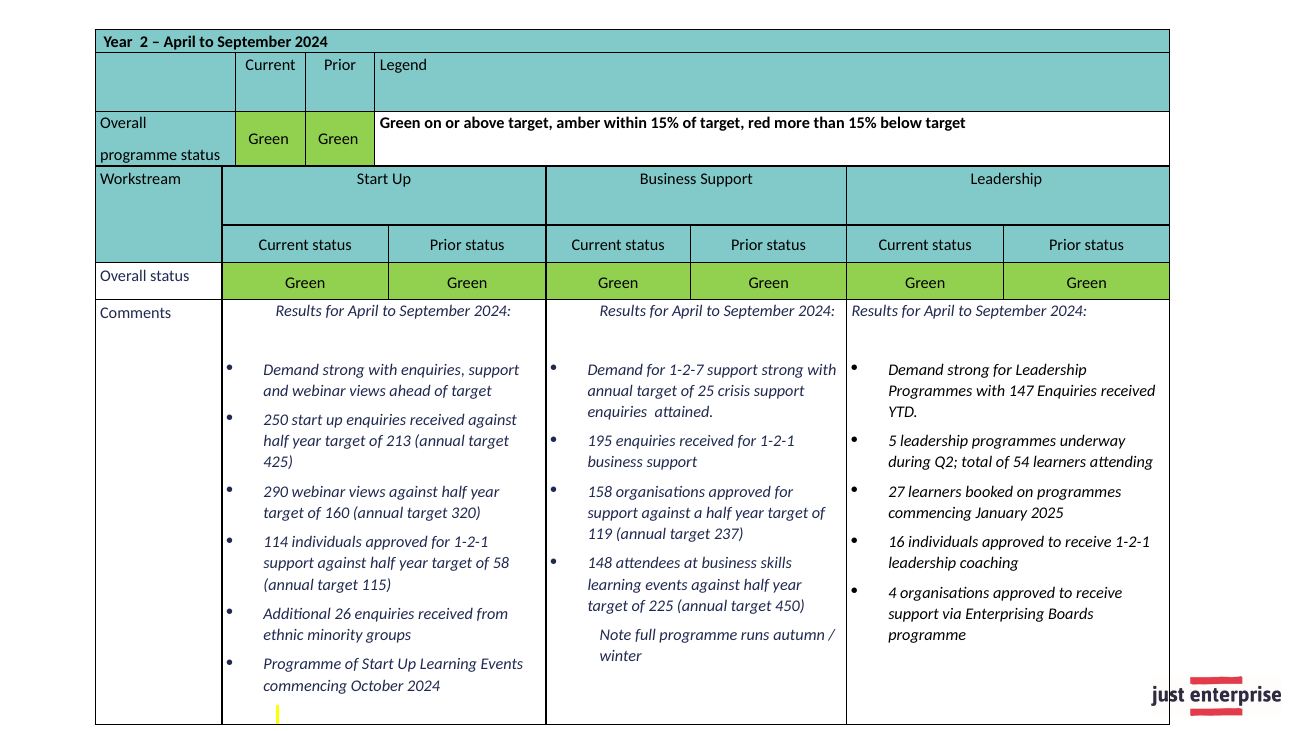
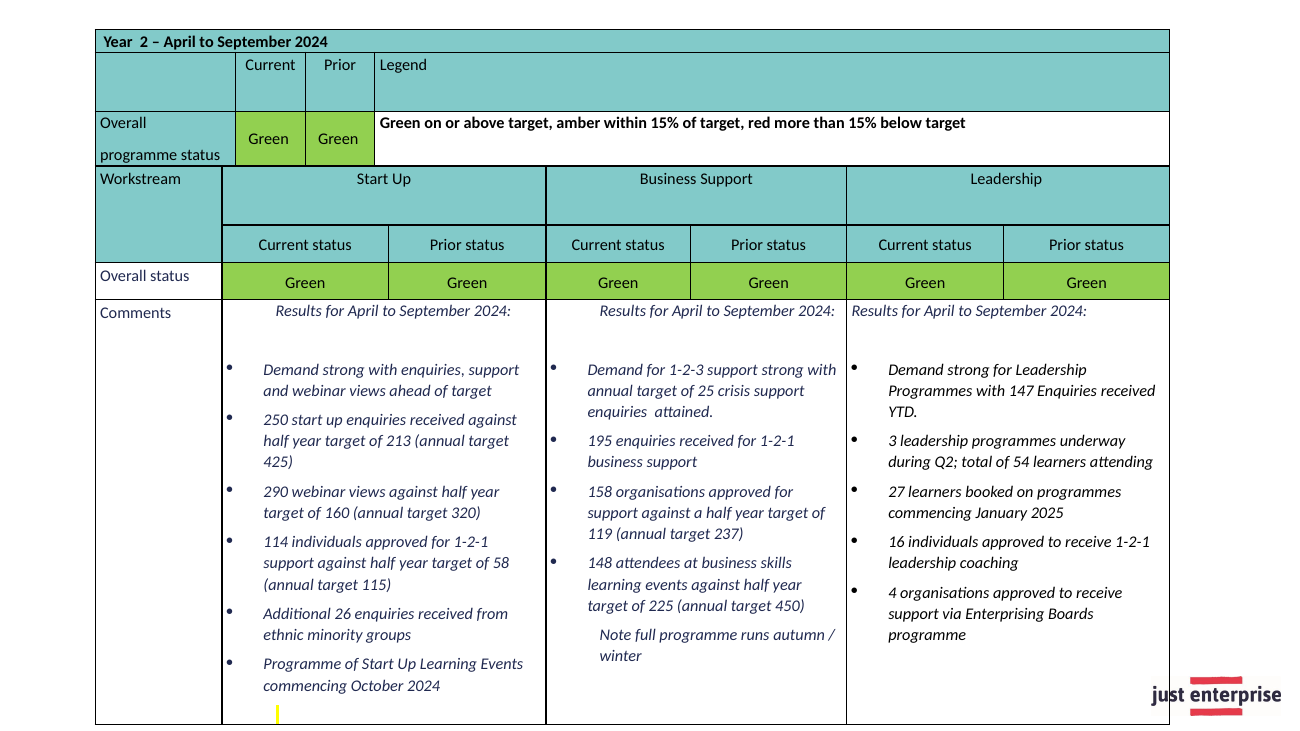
1-2-7: 1-2-7 -> 1-2-3 (686, 370)
5: 5 -> 3 (892, 442)
